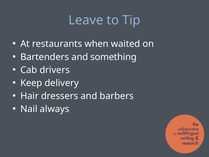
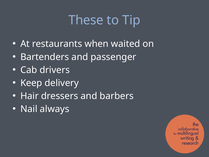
Leave: Leave -> These (86, 20)
something: something -> passenger (113, 57)
